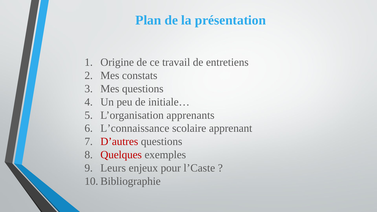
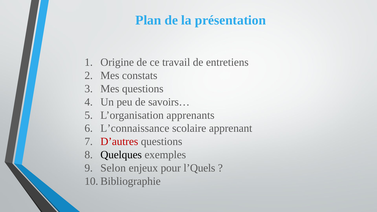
initiale…: initiale… -> savoirs… (169, 102)
Quelques colour: red -> black (121, 155)
Leurs: Leurs -> Selon (113, 168)
l’Caste: l’Caste -> l’Quels (199, 168)
